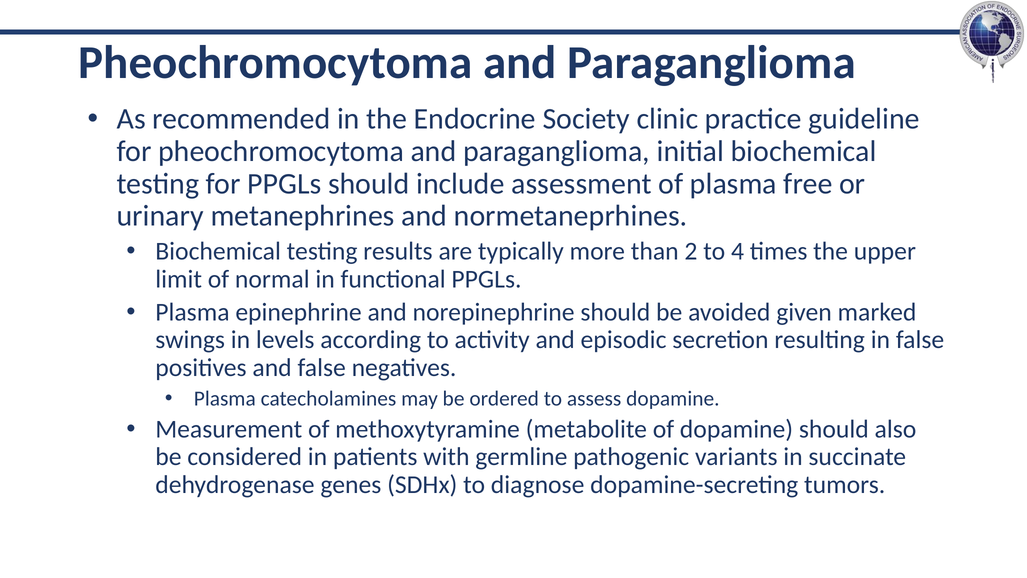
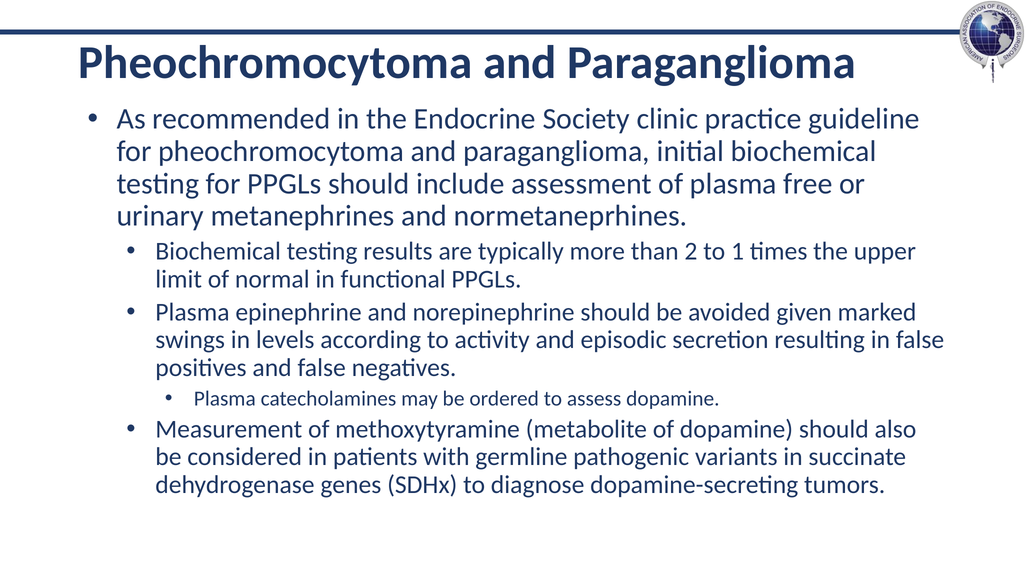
4: 4 -> 1 (738, 251)
